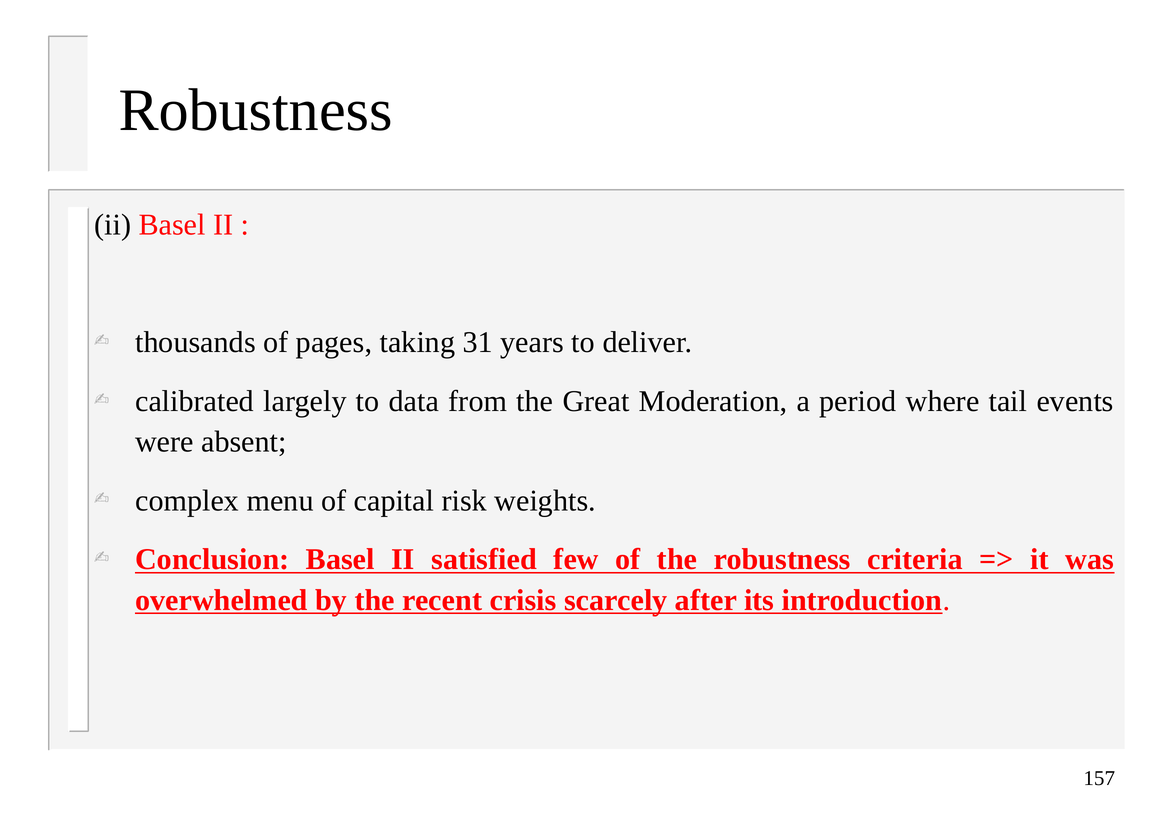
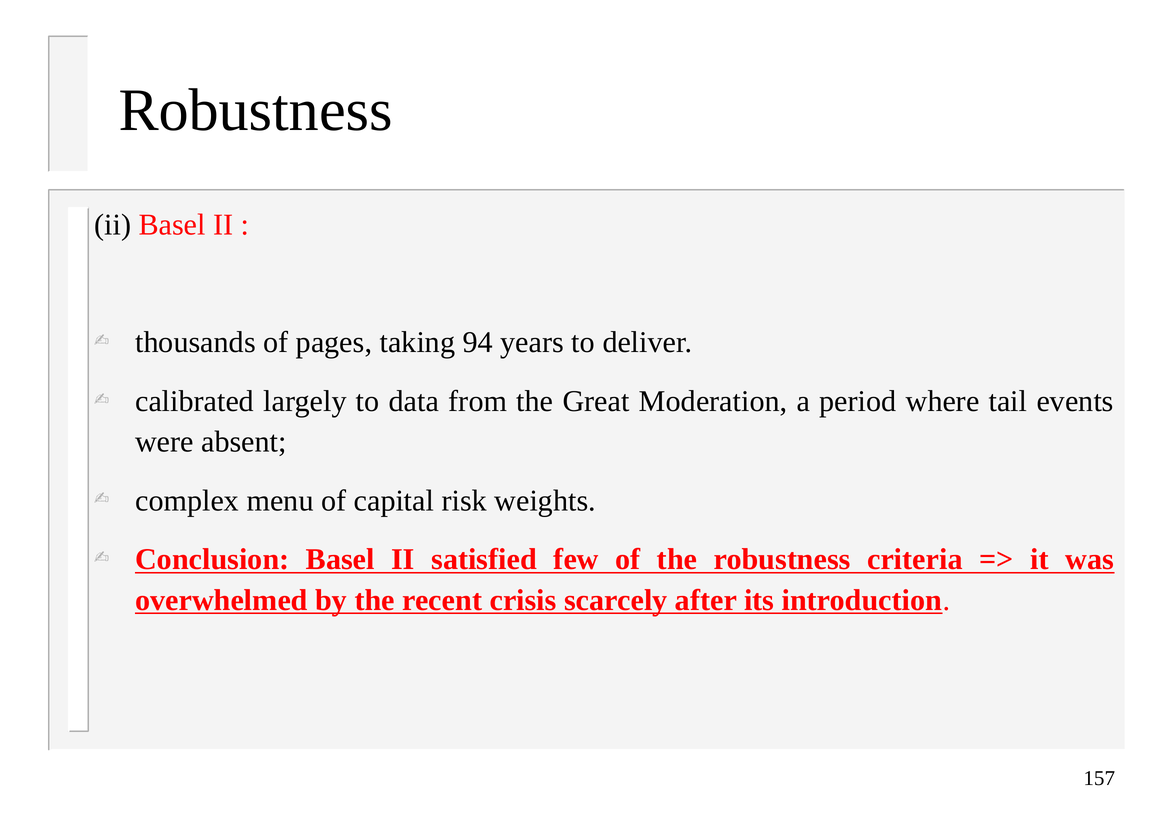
31: 31 -> 94 (478, 343)
